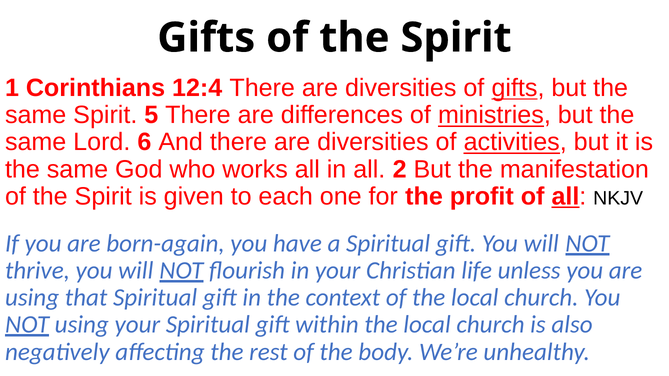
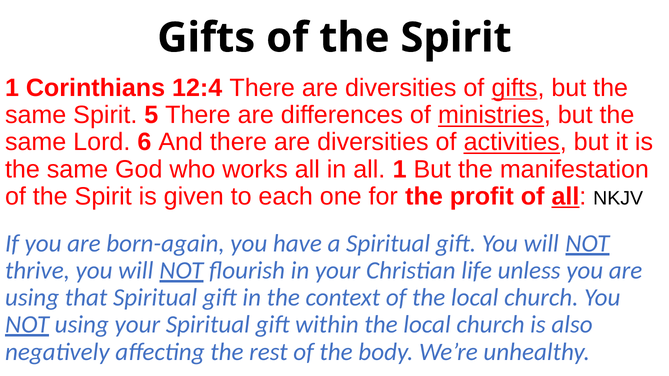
all 2: 2 -> 1 (400, 169)
